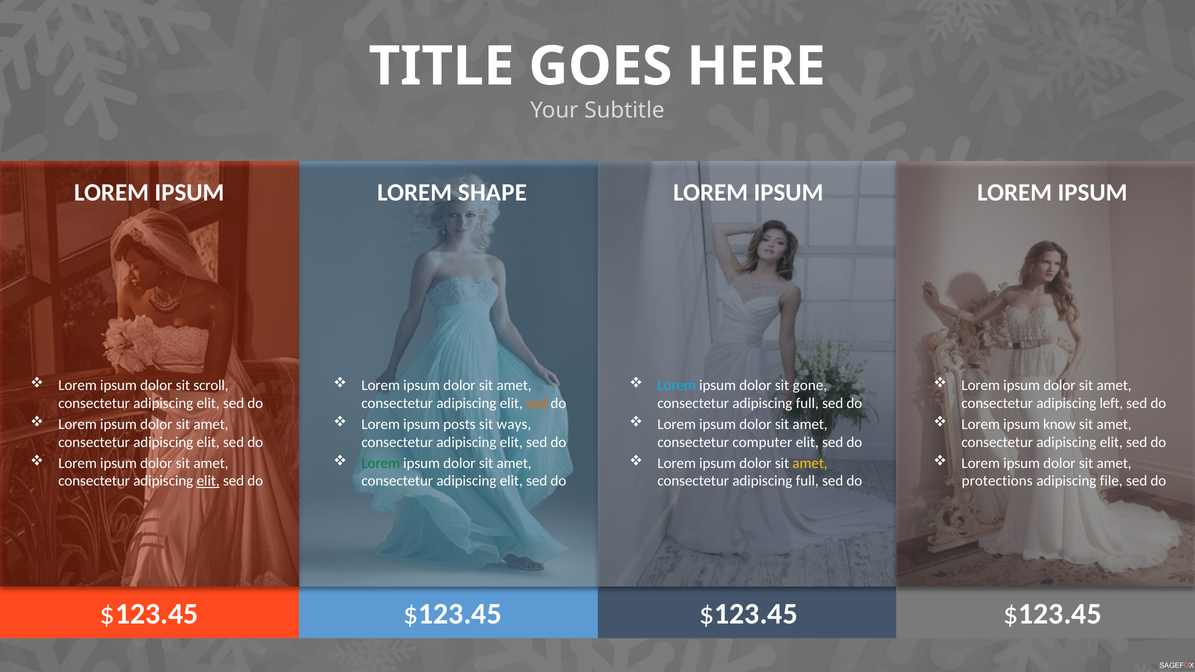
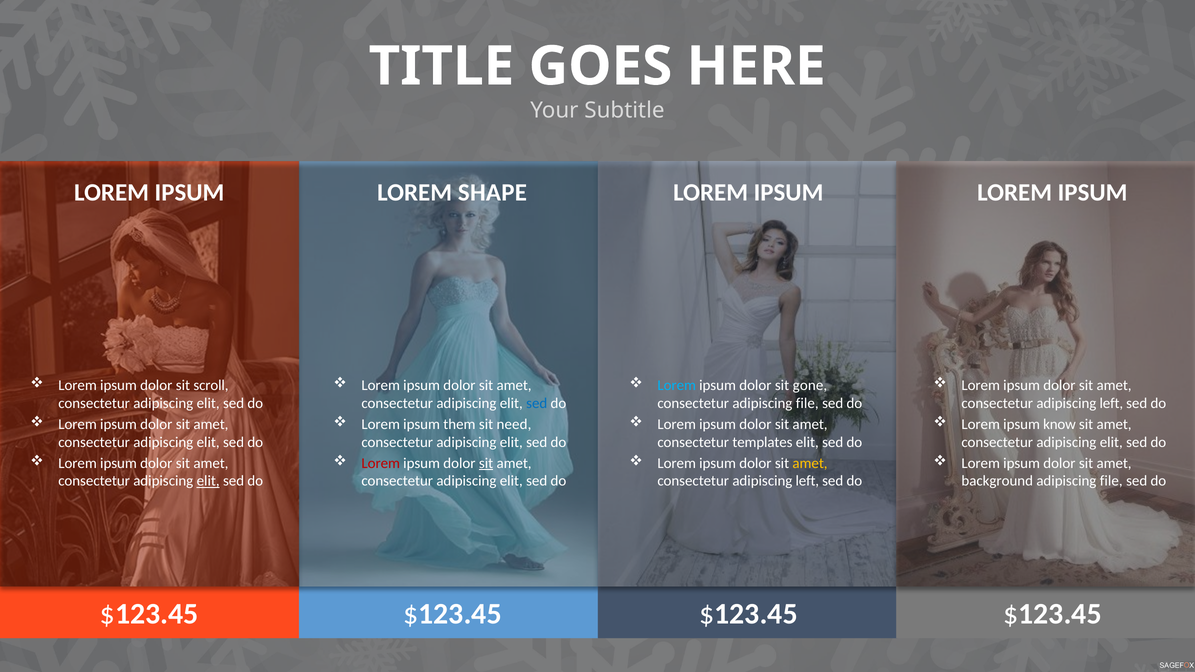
sed colour: orange -> blue (537, 403)
full: full -> file (807, 403)
posts: posts -> them (459, 424)
ways: ways -> need (514, 424)
computer: computer -> templates (762, 442)
Lorem colour: green -> red (381, 463)
sit underline: none -> present (486, 463)
full: full -> left (807, 481)
protections: protections -> background (997, 481)
